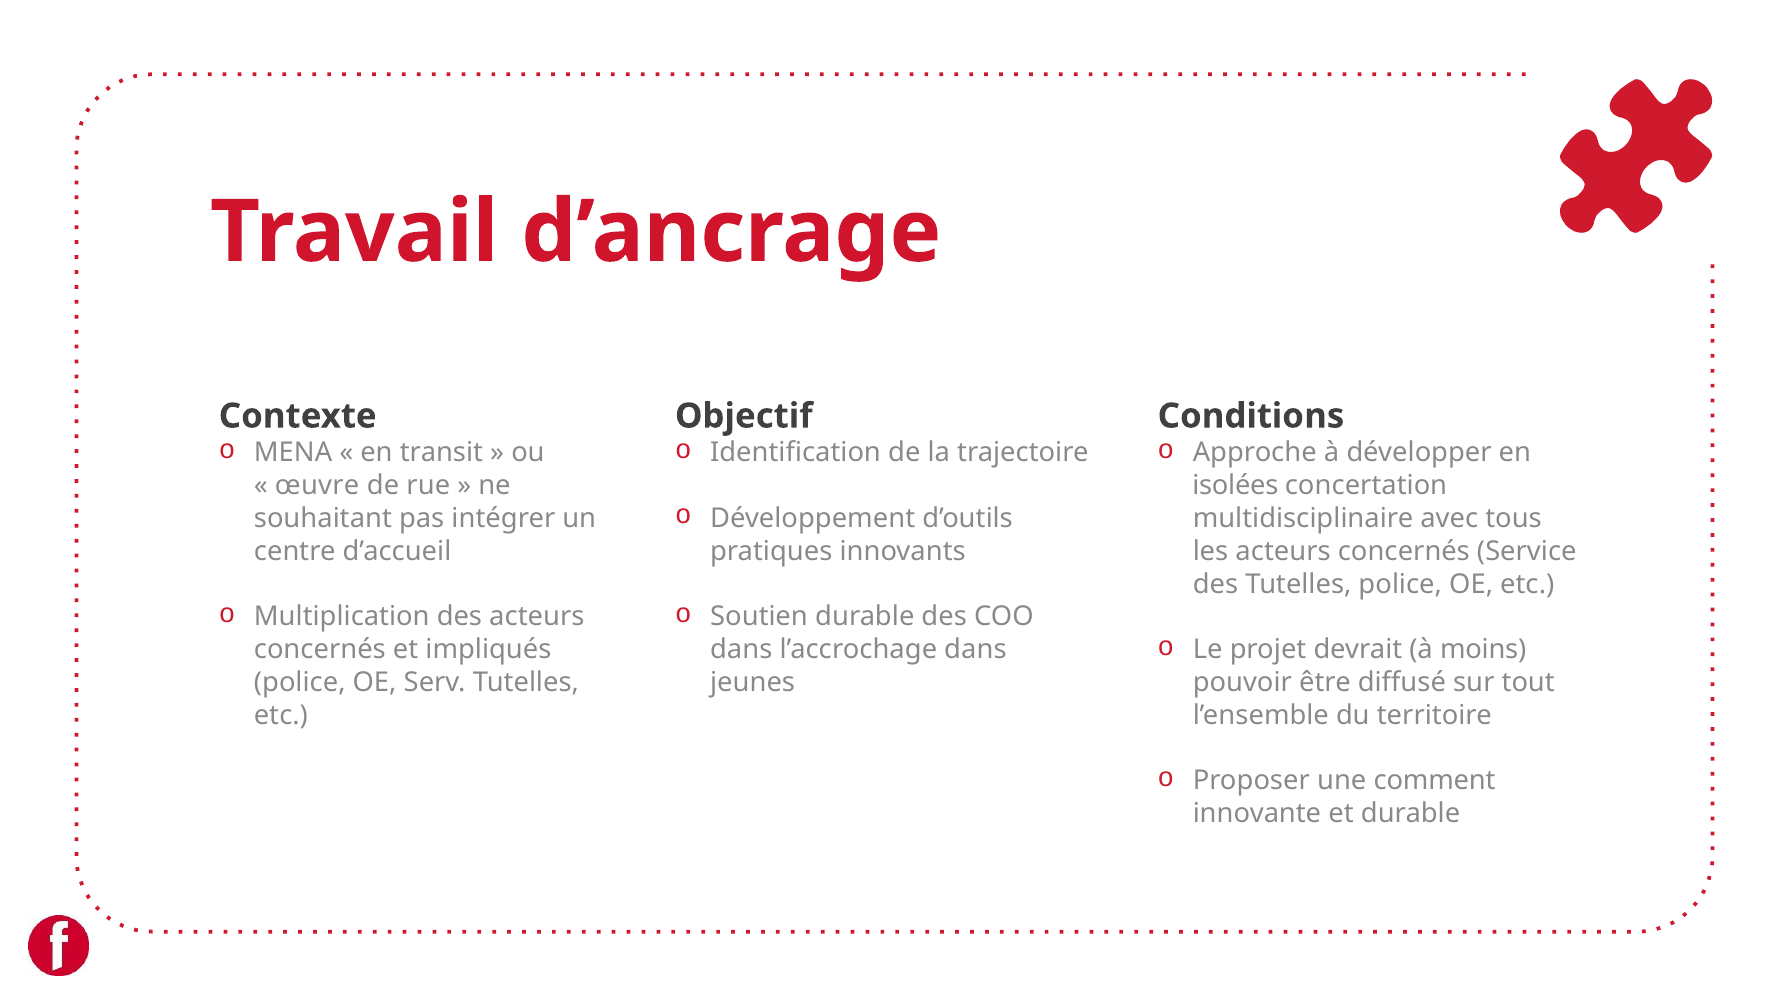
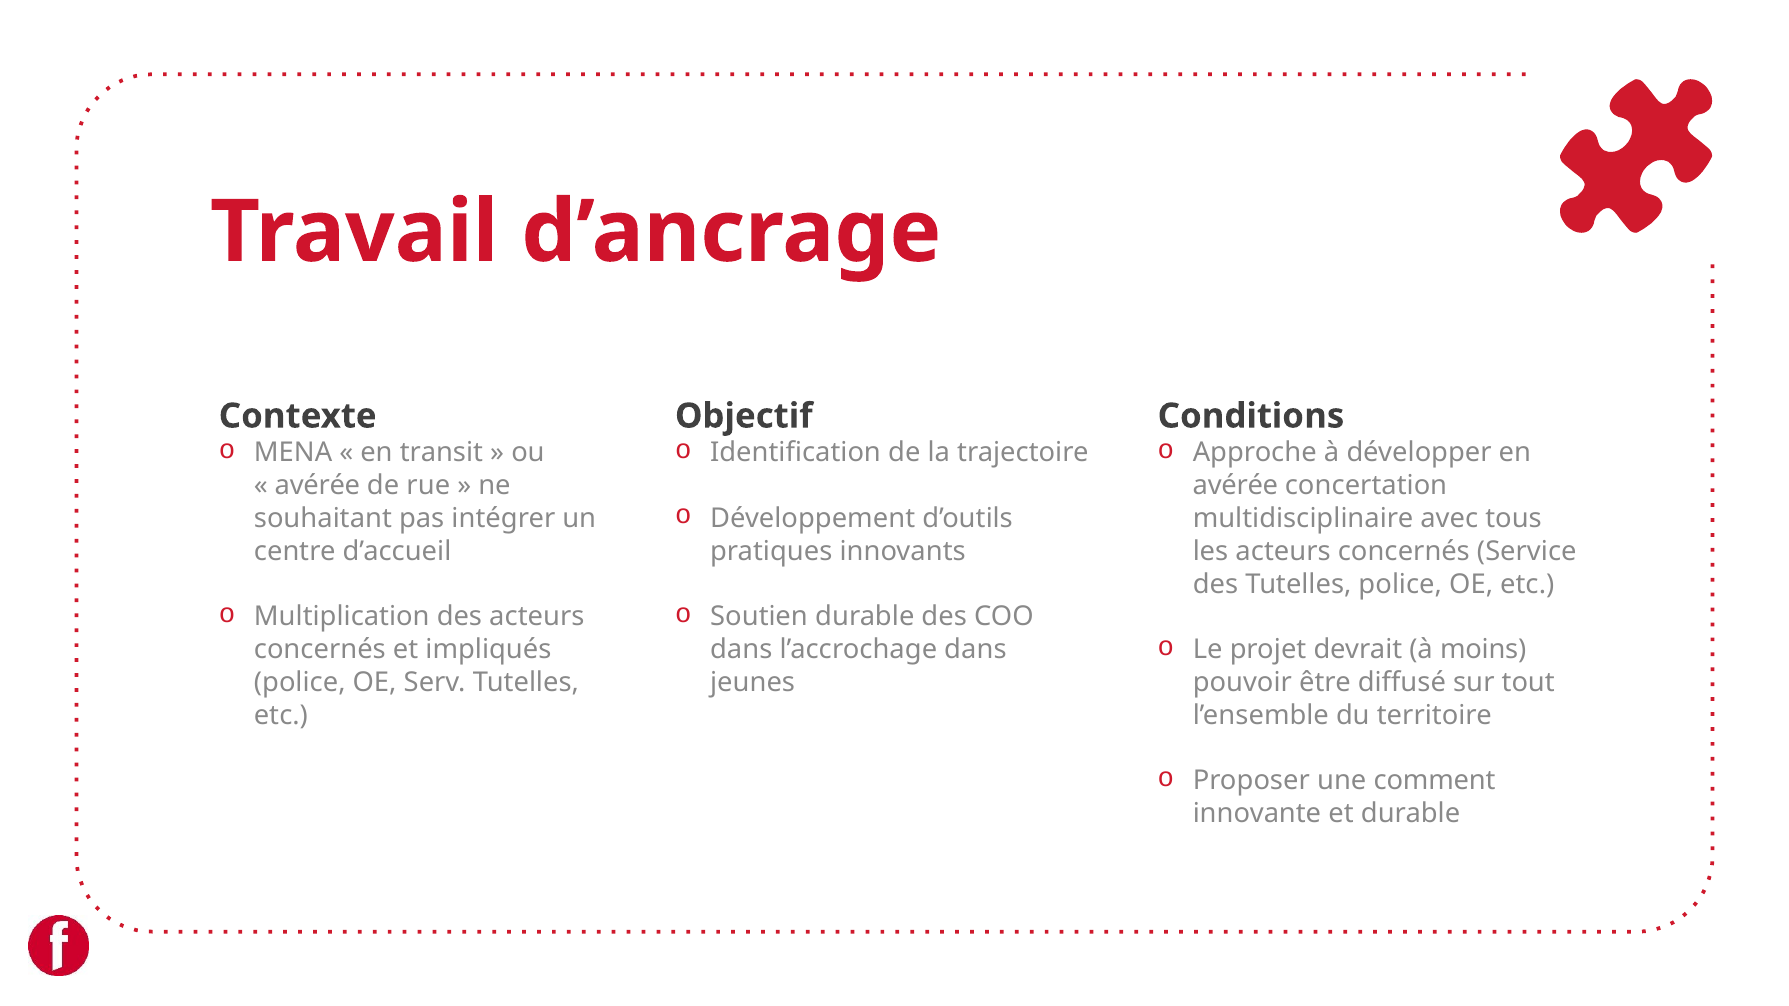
œuvre: œuvre -> avérée (317, 486)
isolées: isolées -> avérée (1235, 486)
